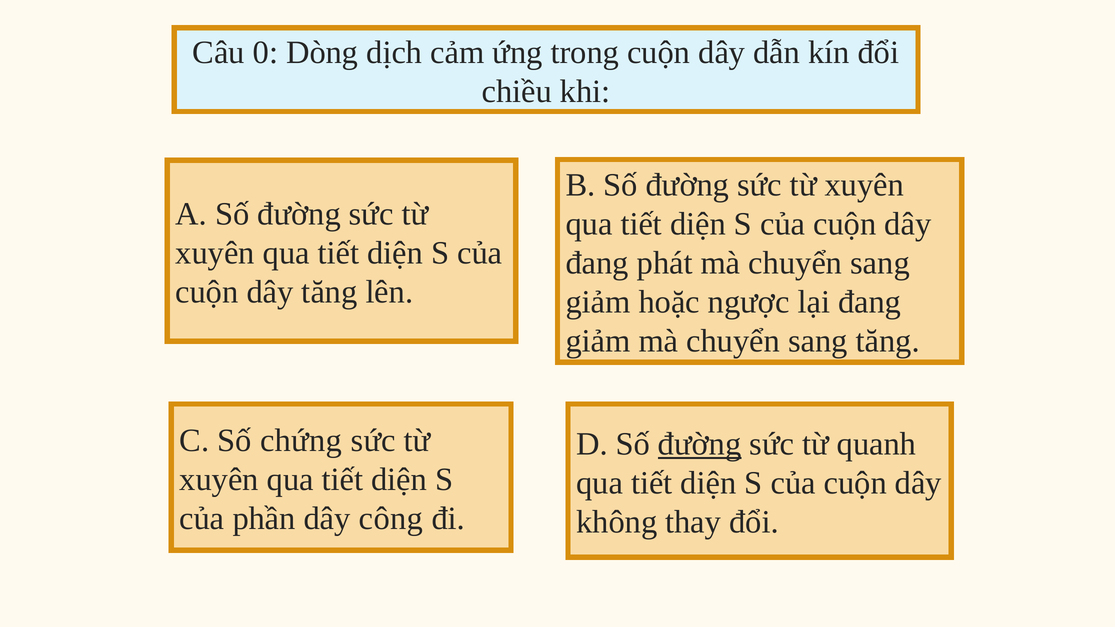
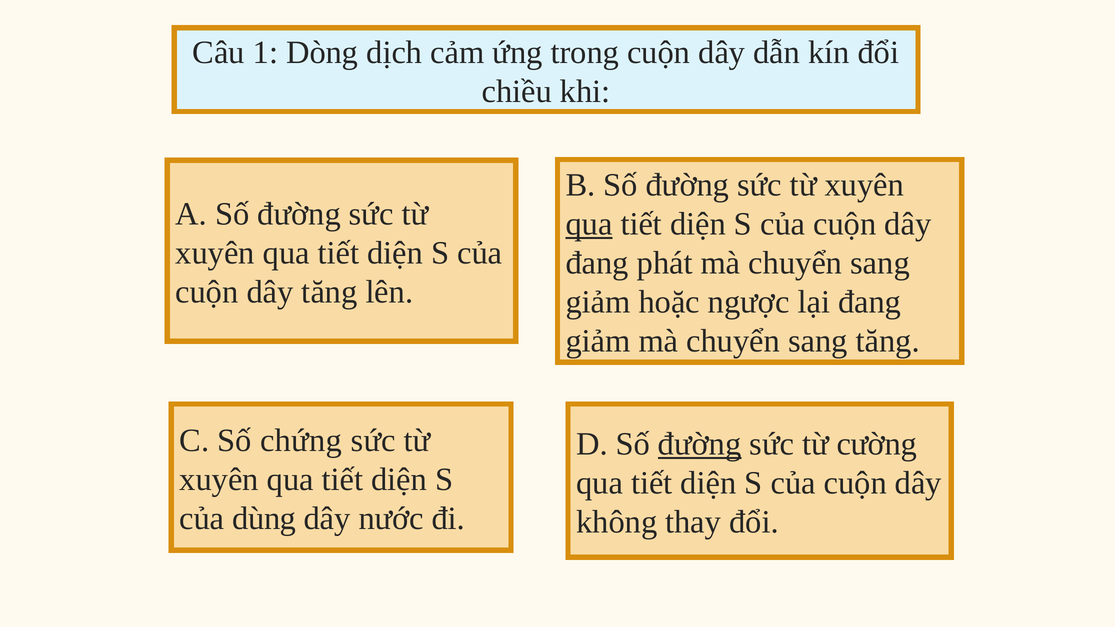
0: 0 -> 1 (265, 52)
qua underline: none -> present (589, 224)
quanh: quanh -> cường (877, 444)
phần: phần -> dùng (264, 519)
công: công -> nước (391, 519)
